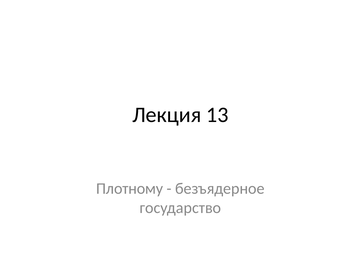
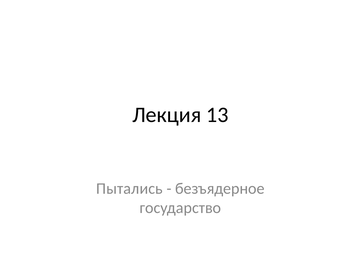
Плотному: Плотному -> Пытались (129, 188)
